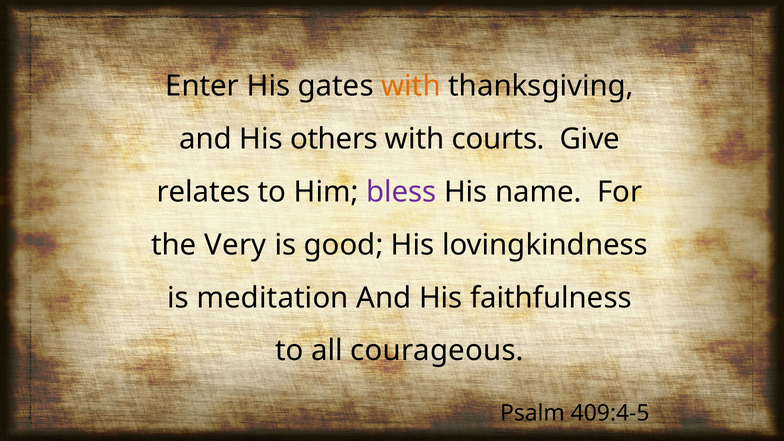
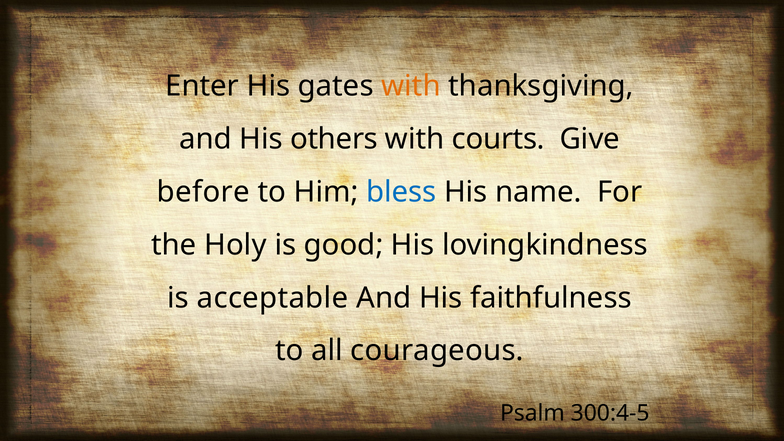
relates: relates -> before (203, 192)
bless colour: purple -> blue (401, 192)
Very: Very -> Holy (235, 245)
meditation: meditation -> acceptable (273, 298)
409:4-5: 409:4-5 -> 300:4-5 (610, 413)
